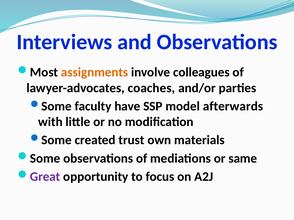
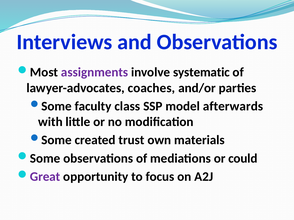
assignments colour: orange -> purple (95, 72)
colleagues: colleagues -> systematic (201, 72)
have: have -> class (127, 106)
same: same -> could (243, 159)
